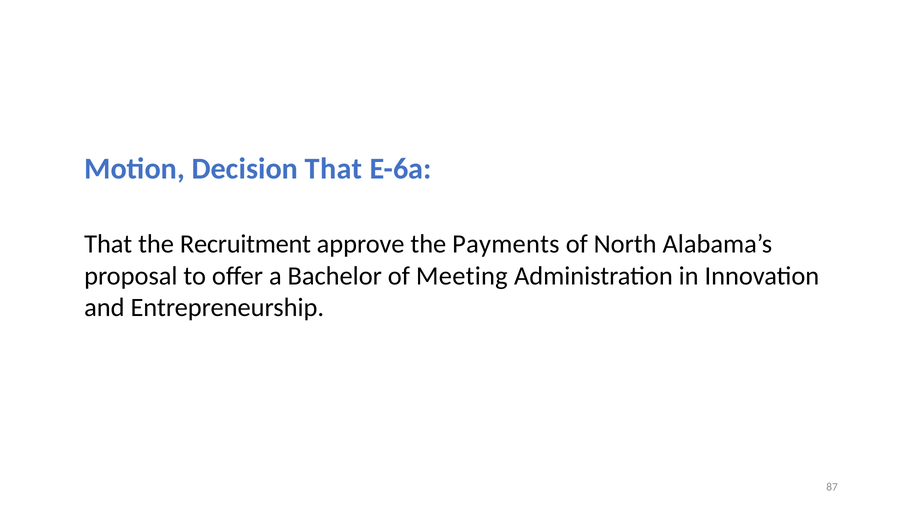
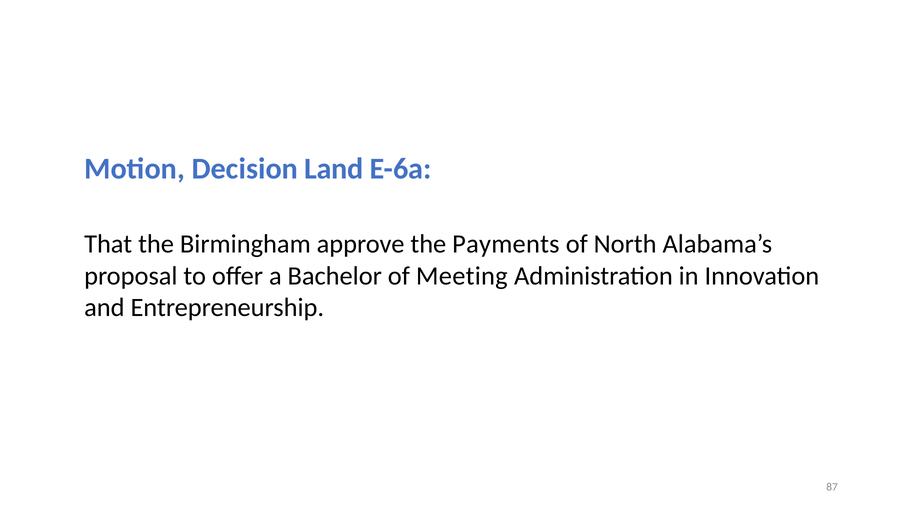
Decision That: That -> Land (334, 169)
Recruitment: Recruitment -> Birmingham (245, 244)
